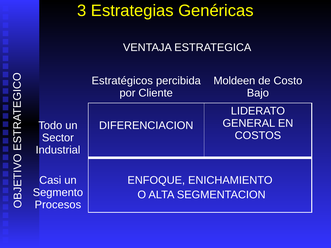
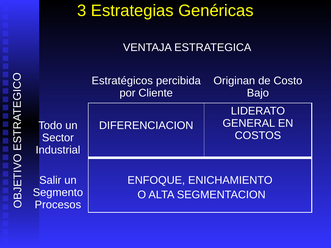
Moldeen: Moldeen -> Originan (234, 81)
Casi: Casi -> Salir (50, 180)
